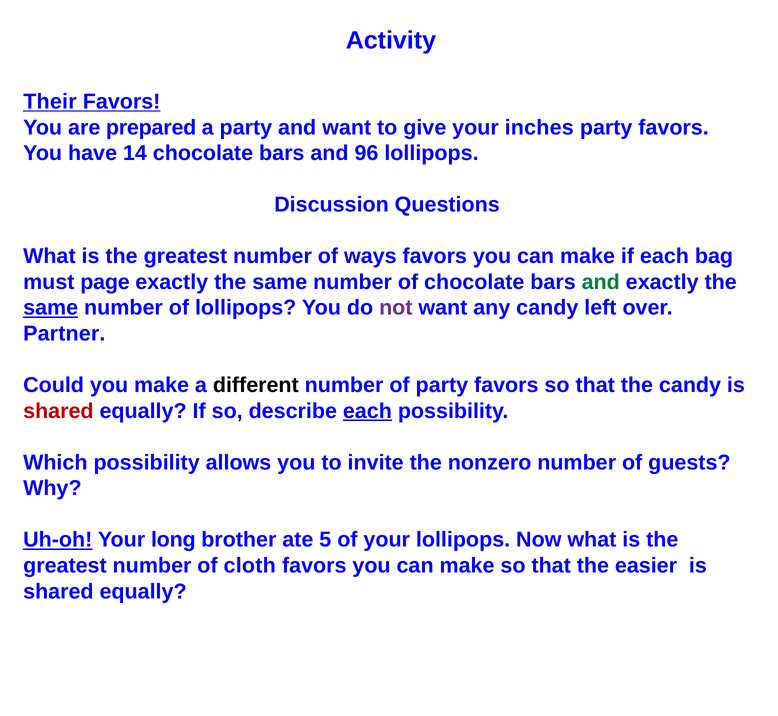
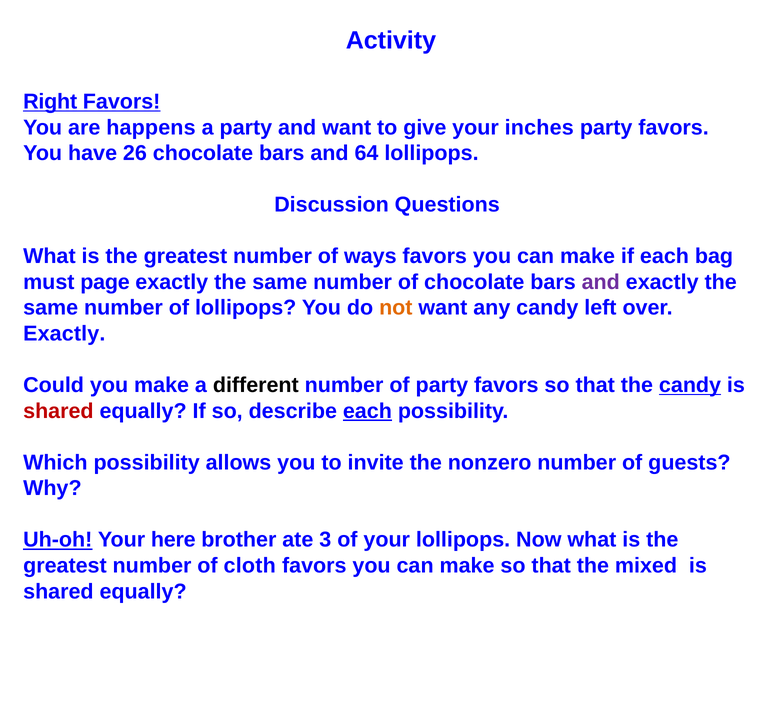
Their: Their -> Right (50, 102)
prepared: prepared -> happens (151, 127)
14: 14 -> 26 (135, 153)
96: 96 -> 64 (366, 153)
and colour: green -> purple (601, 282)
same underline: present -> none (51, 308)
not colour: purple -> orange (396, 308)
Partner: Partner -> Exactly (64, 334)
candy underline: none -> present (690, 385)
long: long -> here (173, 540)
5: 5 -> 3 (325, 540)
easier: easier -> mixed (646, 566)
